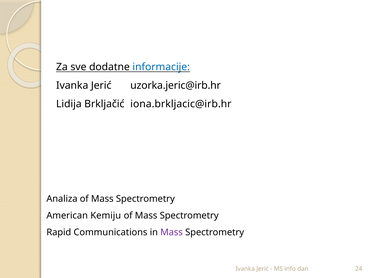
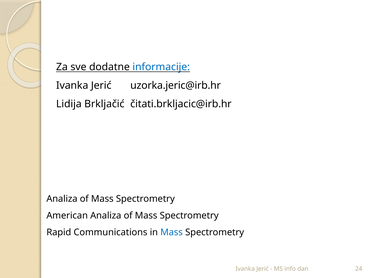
iona.brkljacic@irb.hr: iona.brkljacic@irb.hr -> čitati.brkljacic@irb.hr (181, 104)
American Kemiju: Kemiju -> Analiza (106, 216)
Mass colour: purple -> blue (172, 232)
